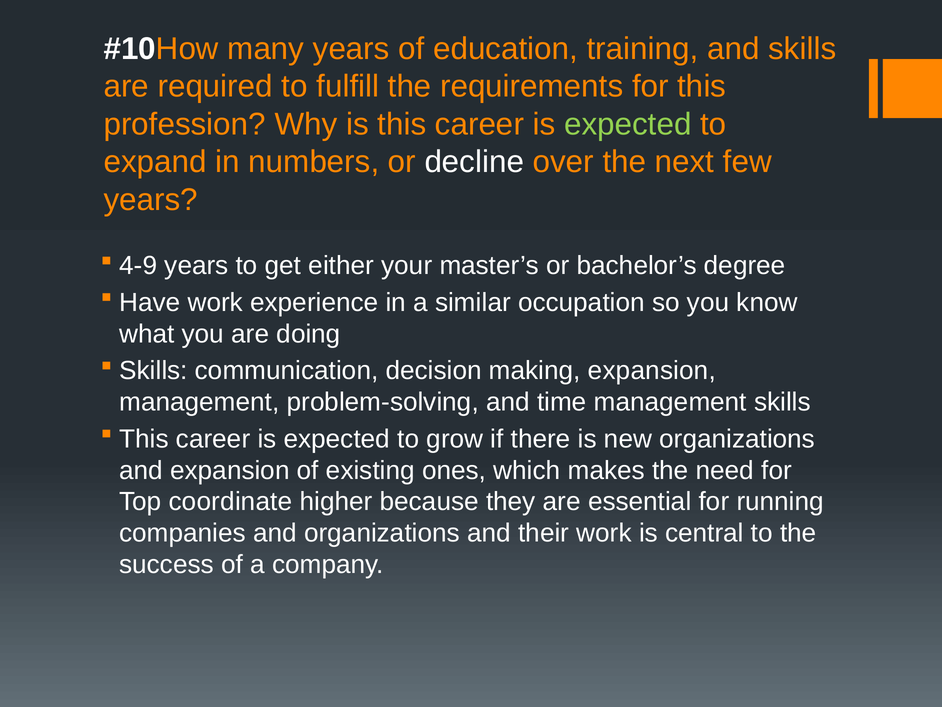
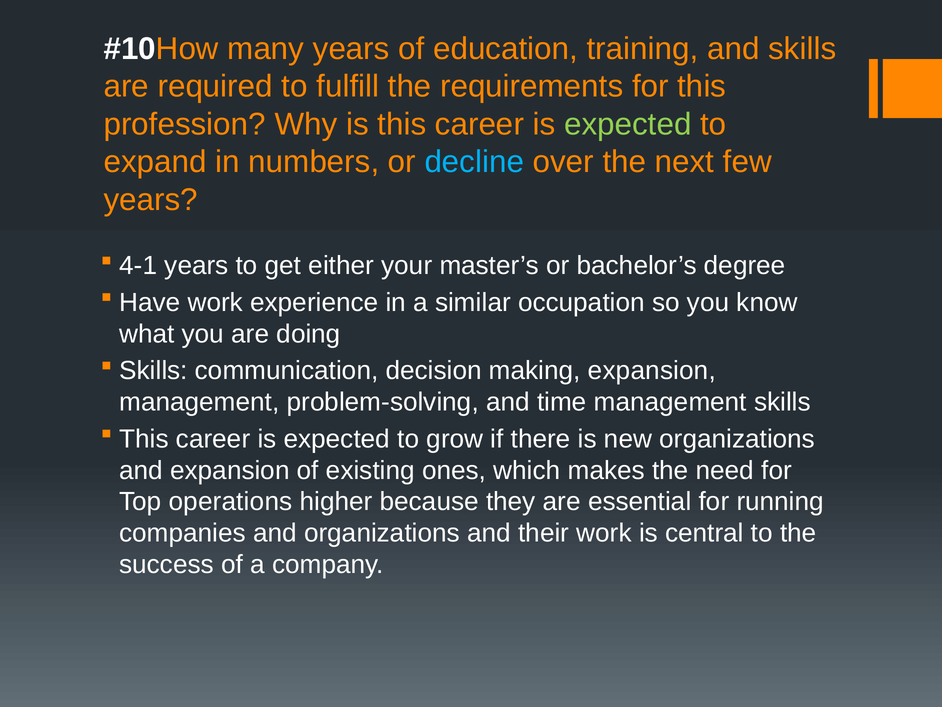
decline colour: white -> light blue (474, 162)
4-9: 4-9 -> 4-1 (138, 266)
coordinate: coordinate -> operations (231, 501)
